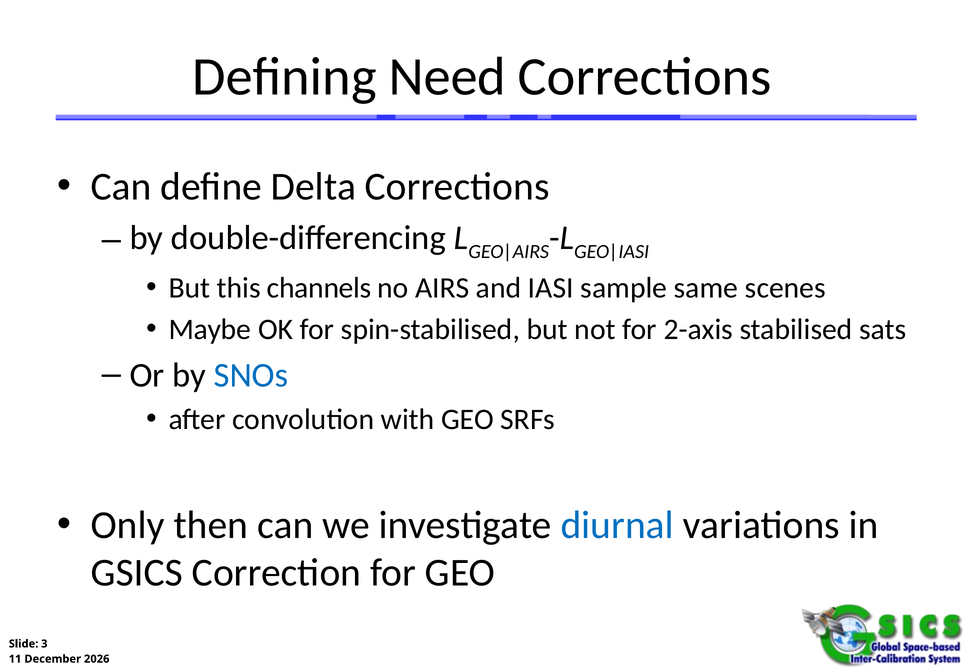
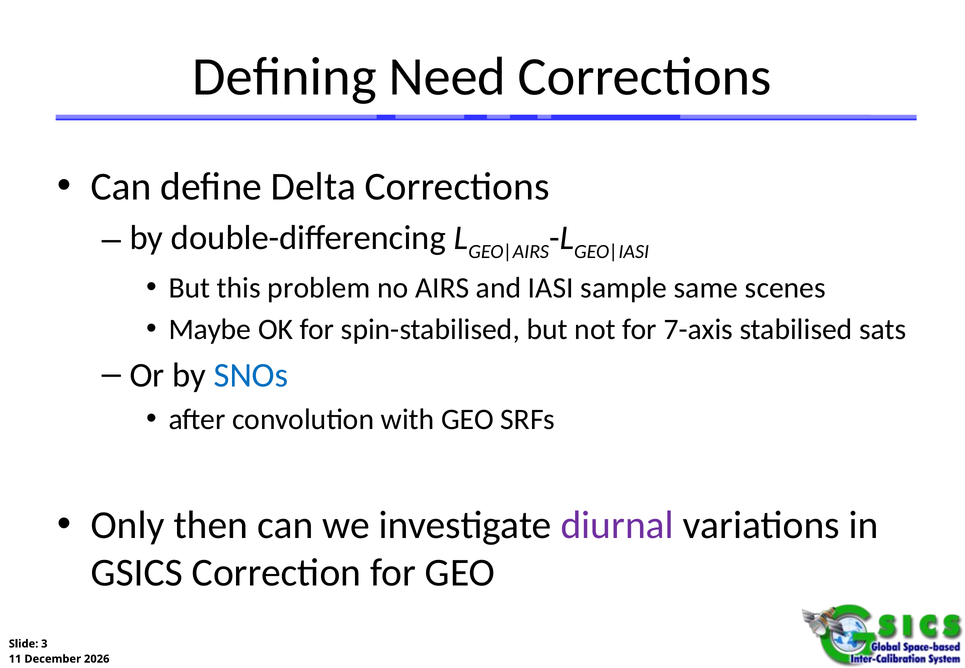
channels: channels -> problem (319, 288)
2-axis: 2-axis -> 7-axis (698, 329)
diurnal colour: blue -> purple (617, 525)
